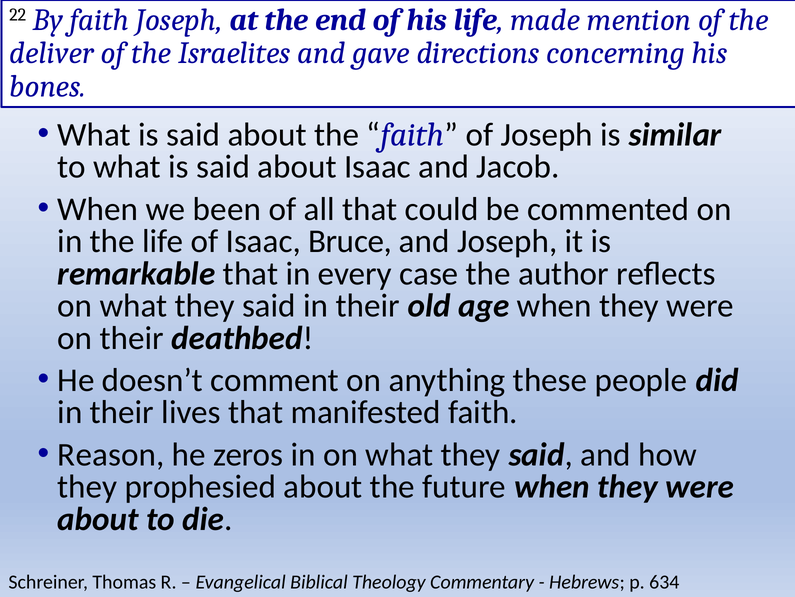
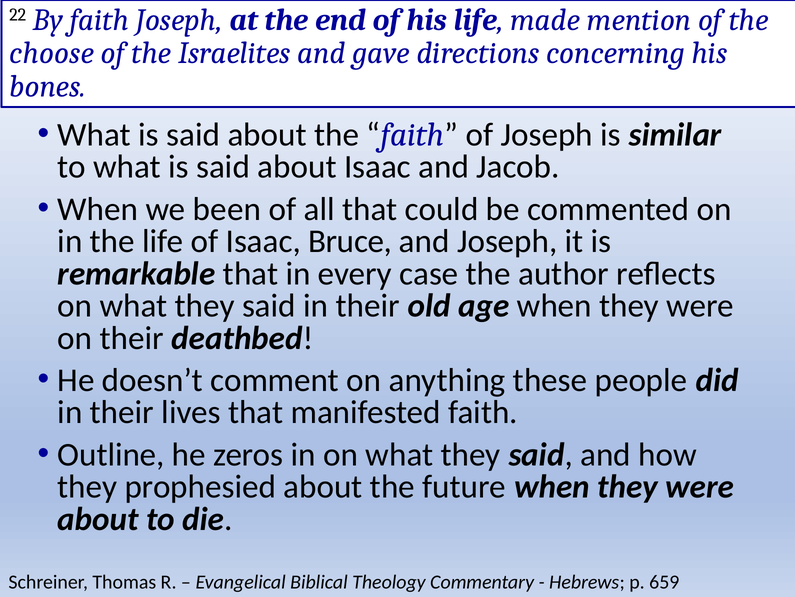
deliver: deliver -> choose (52, 53)
Reason: Reason -> Outline (111, 454)
634: 634 -> 659 (664, 581)
